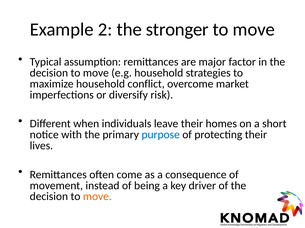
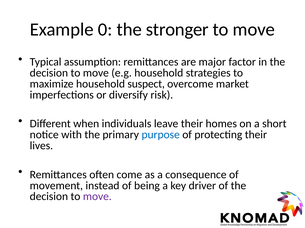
2: 2 -> 0 (105, 30)
conflict: conflict -> suspect (146, 84)
move colour: orange -> purple (97, 197)
